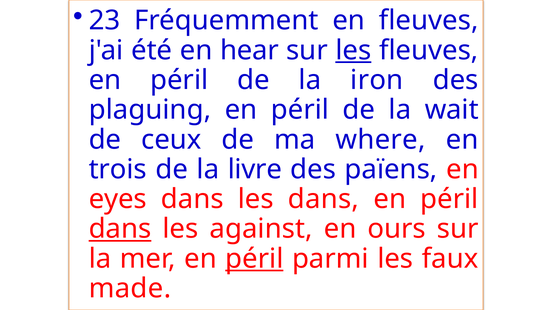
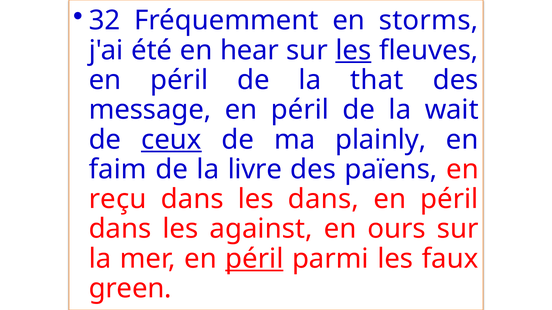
23: 23 -> 32 (104, 21)
en fleuves: fleuves -> storms (429, 21)
iron: iron -> that (377, 80)
plaguing: plaguing -> message (150, 110)
ceux underline: none -> present (171, 140)
where: where -> plainly (381, 140)
trois: trois -> faim (118, 170)
eyes: eyes -> reçu (118, 199)
dans underline: present -> none (120, 229)
made: made -> green (130, 289)
